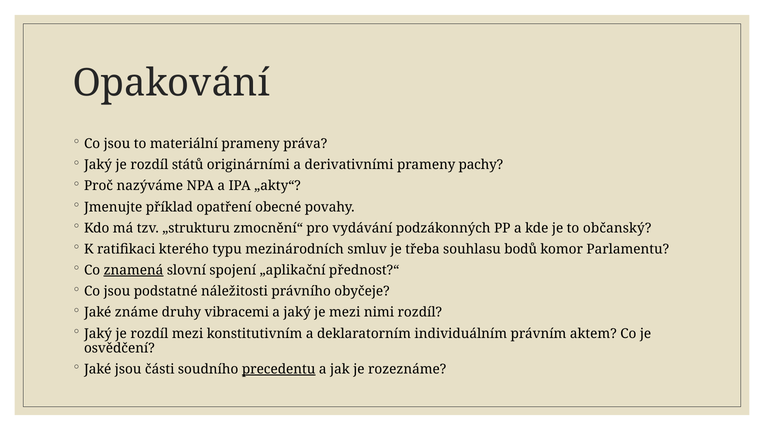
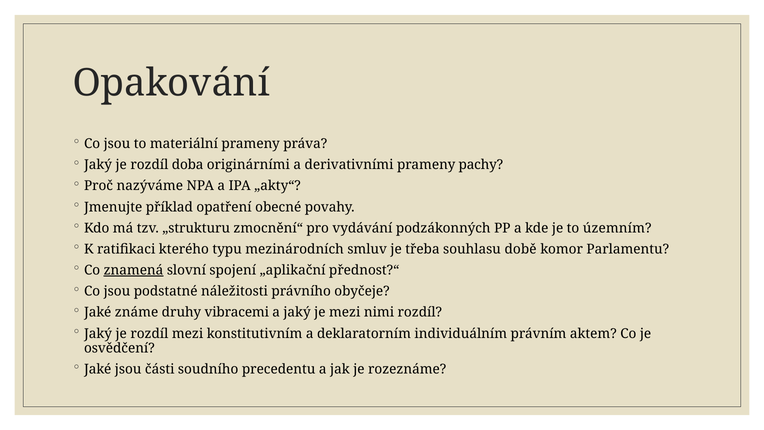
států: států -> doba (188, 165)
občanský: občanský -> územním (617, 228)
bodů: bodů -> době (521, 249)
precedentu underline: present -> none (279, 369)
